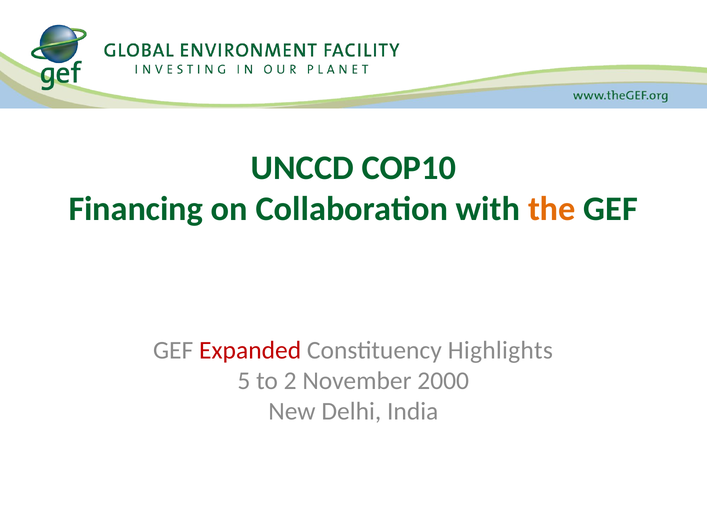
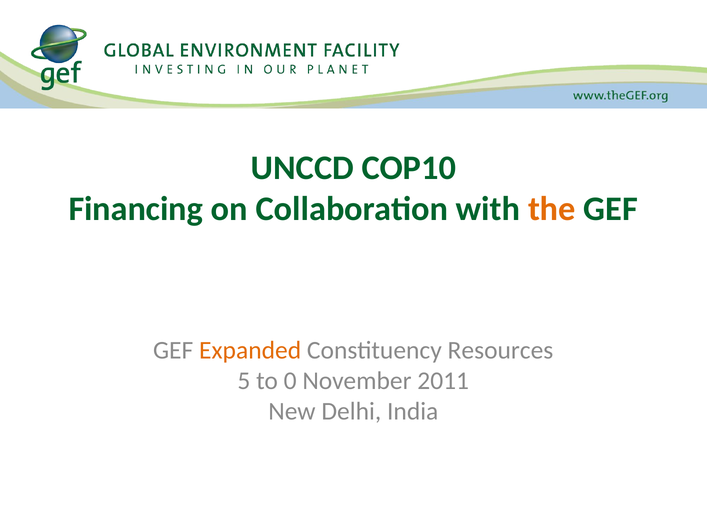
Expanded colour: red -> orange (250, 351)
Highlights: Highlights -> Resources (500, 351)
2: 2 -> 0 (290, 381)
2000: 2000 -> 2011 (443, 381)
